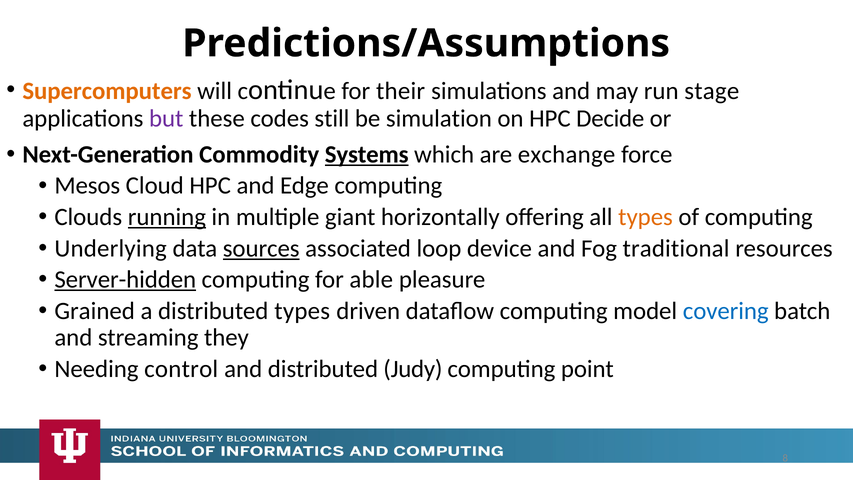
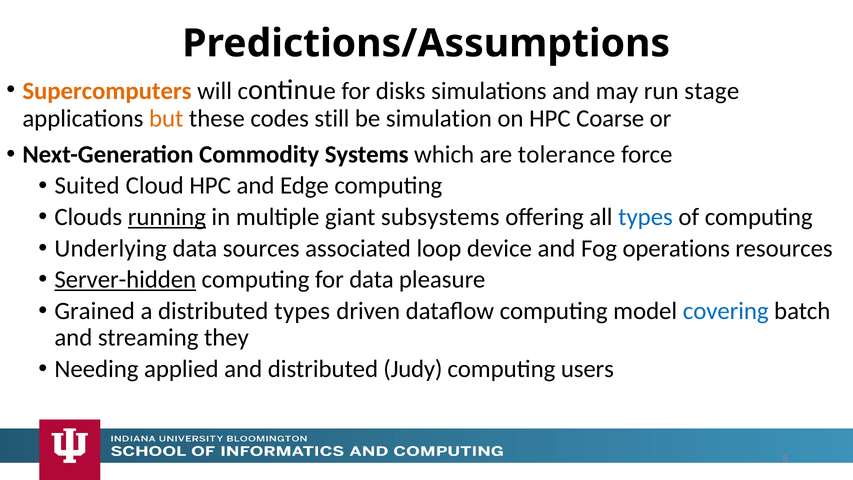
their: their -> disks (401, 91)
but colour: purple -> orange (166, 119)
Decide: Decide -> Coarse (610, 119)
Systems underline: present -> none (367, 154)
exchange: exchange -> tolerance (567, 154)
Mesos: Mesos -> Suited (87, 186)
horizontally: horizontally -> subsystems (440, 217)
types colour: orange -> blue (646, 217)
sources underline: present -> none (261, 248)
traditional: traditional -> operations (676, 248)
for able: able -> data (372, 279)
control: control -> applied (181, 369)
point: point -> users (587, 369)
